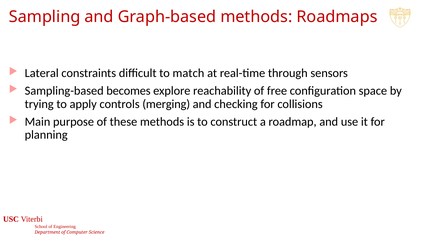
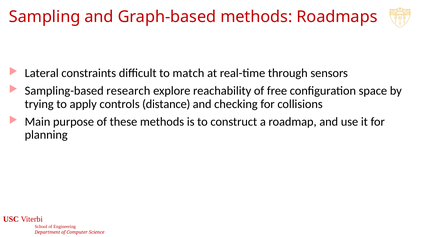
becomes: becomes -> research (128, 91)
merging: merging -> distance (166, 104)
